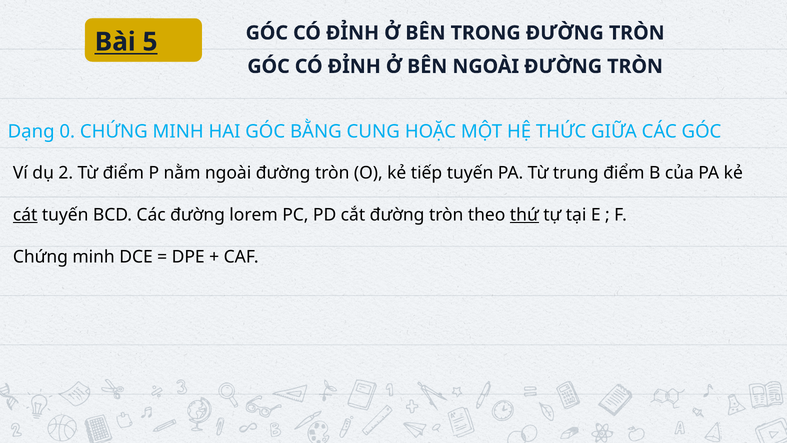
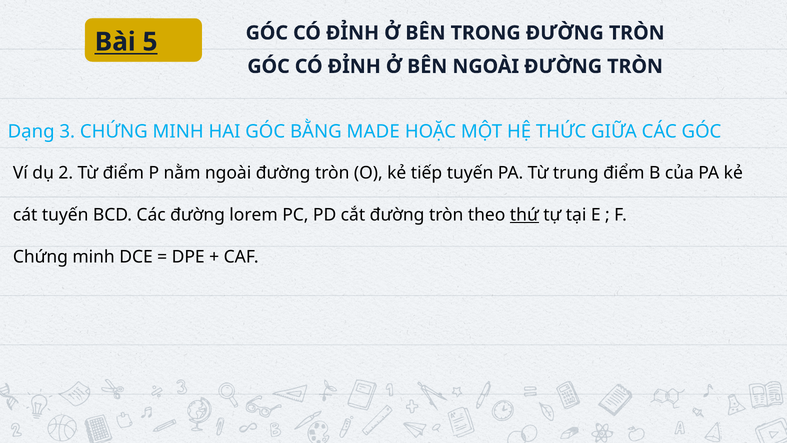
0: 0 -> 3 (67, 132)
CUNG: CUNG -> MADE (373, 132)
cát underline: present -> none (25, 215)
